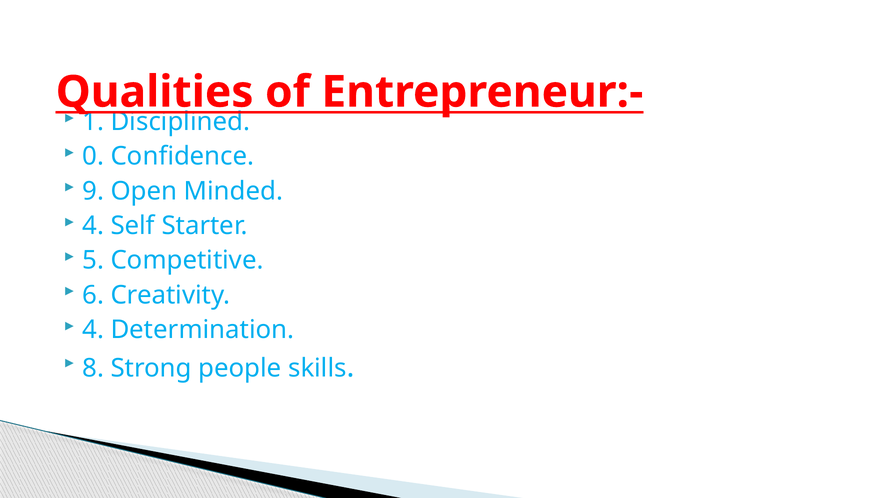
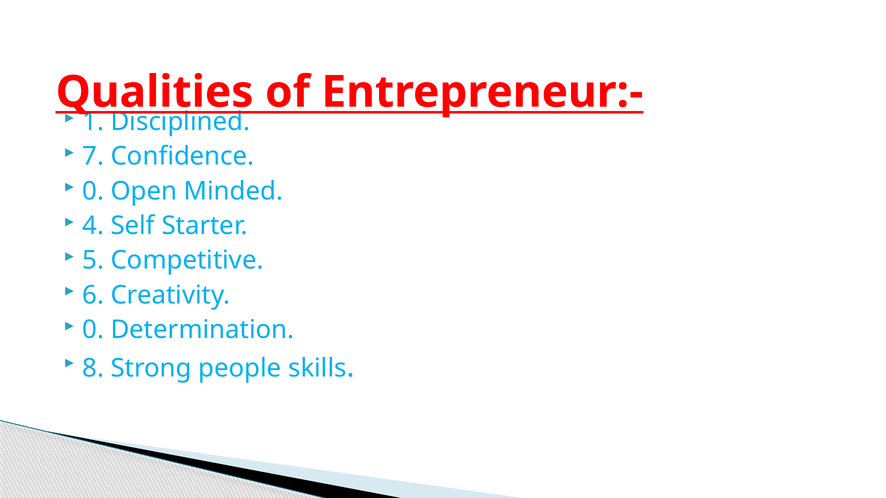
0: 0 -> 7 (93, 156)
9: 9 -> 0 (93, 191)
4: 4 -> 0 (93, 330)
